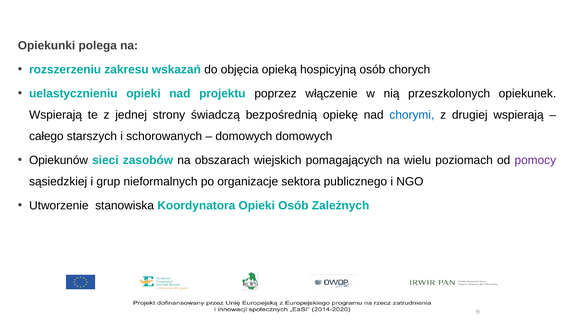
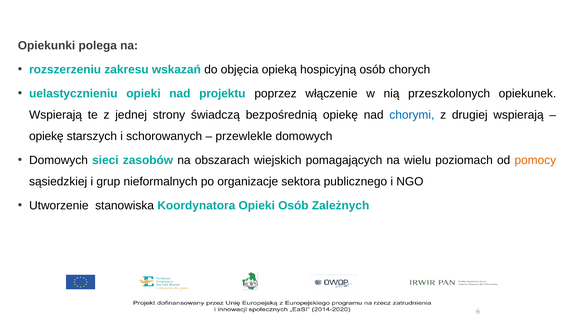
całego: całego -> opiekę (46, 136)
domowych: domowych -> przewlekle (244, 136)
Opiekunów: Opiekunów -> Domowych (59, 160)
pomocy colour: purple -> orange (535, 160)
